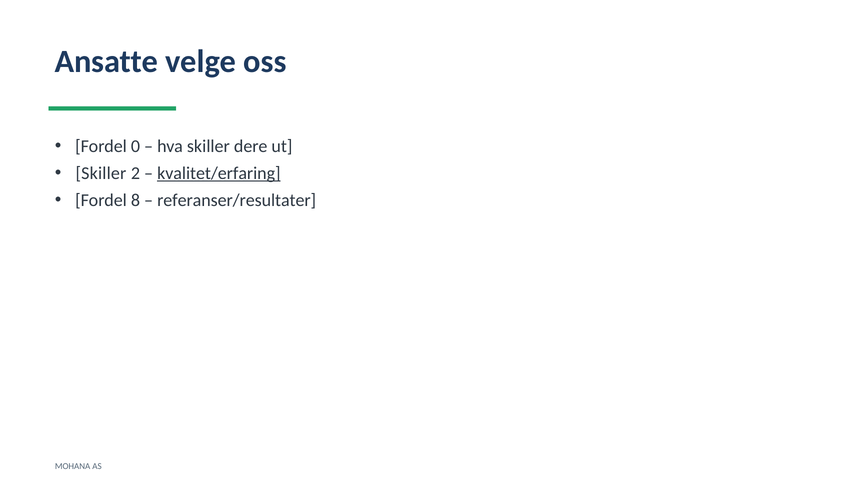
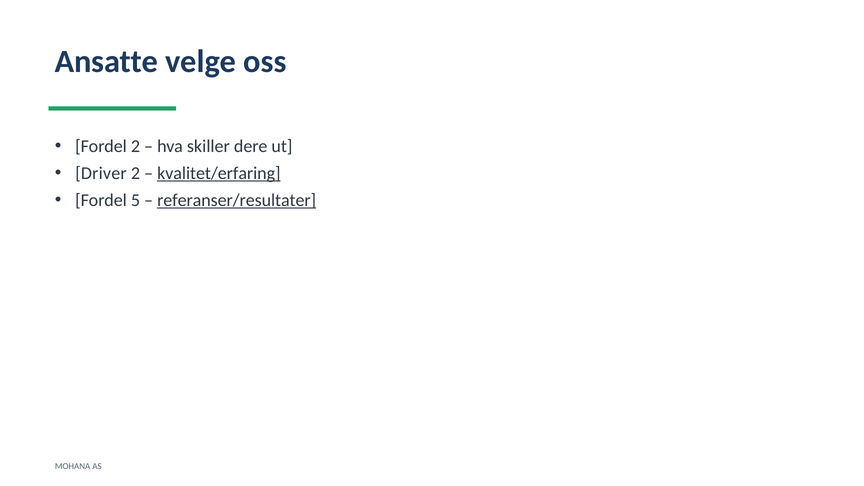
Fordel 0: 0 -> 2 (135, 146)
Skiller: Skiller -> Driver (101, 173)
8: 8 -> 5 (135, 200)
referanser/resultater underline: none -> present (237, 200)
